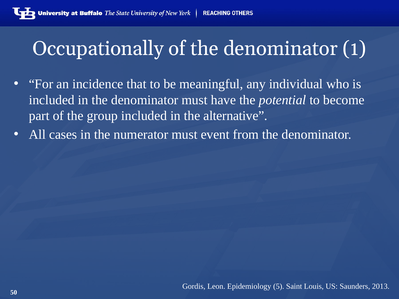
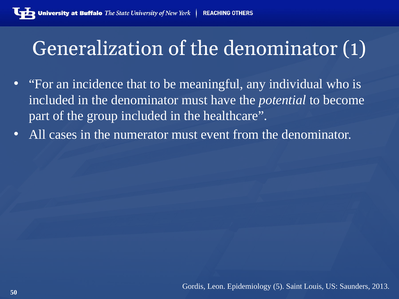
Occupationally: Occupationally -> Generalization (98, 49)
alternative: alternative -> healthcare (235, 116)
